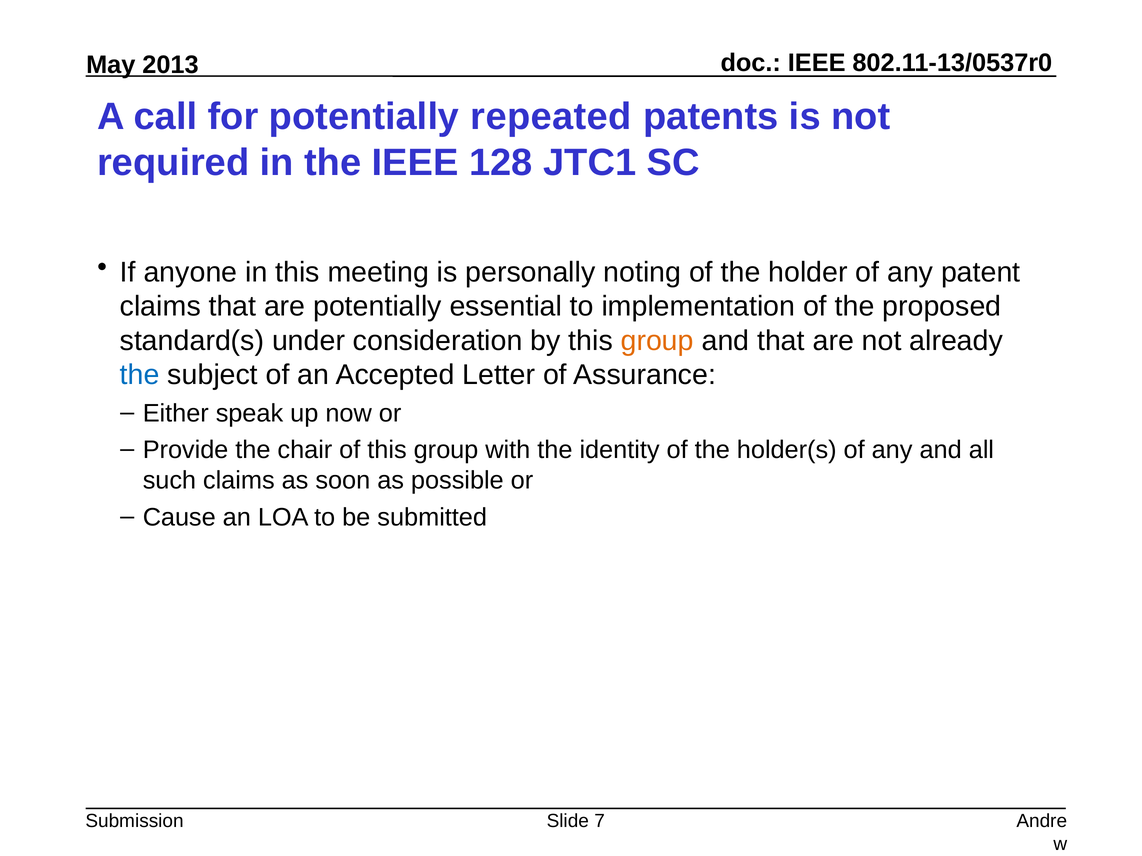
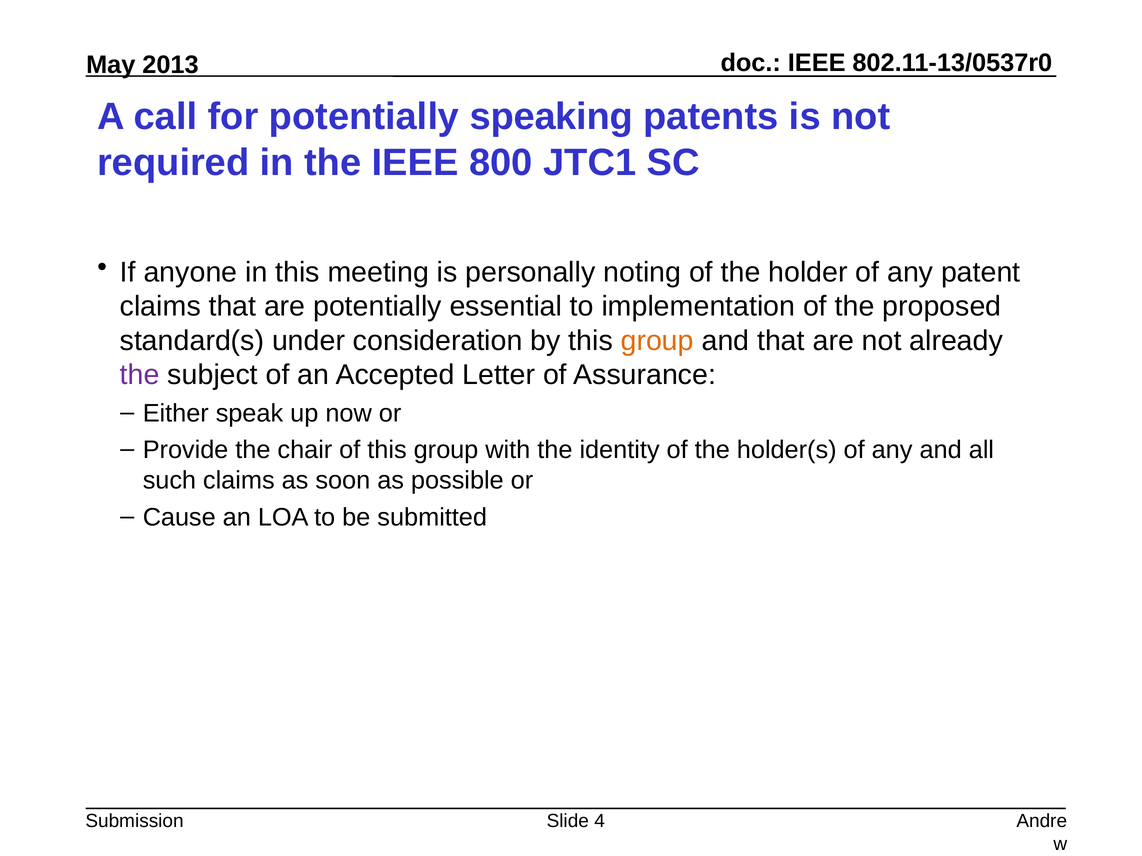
repeated: repeated -> speaking (551, 117)
128: 128 -> 800 (501, 163)
the colour: blue -> purple (140, 375)
7: 7 -> 4 (600, 821)
